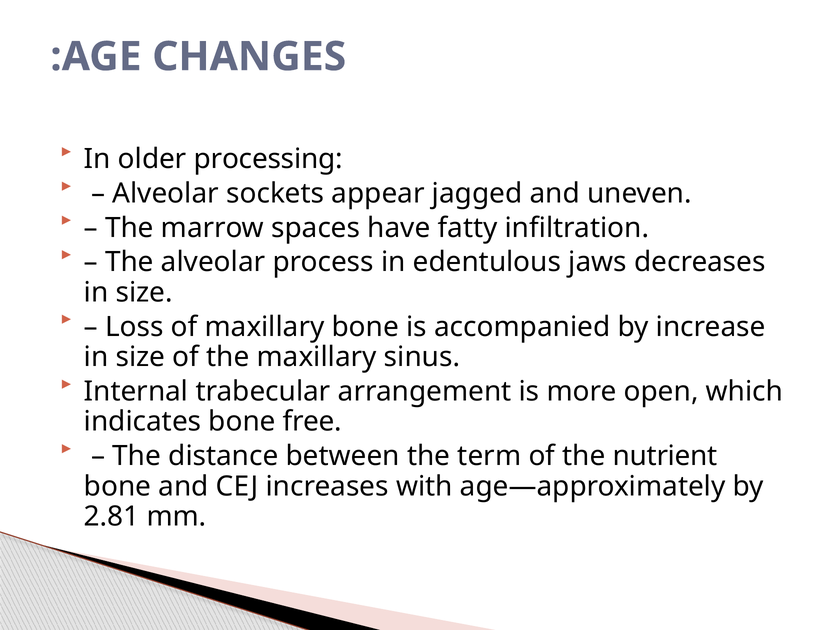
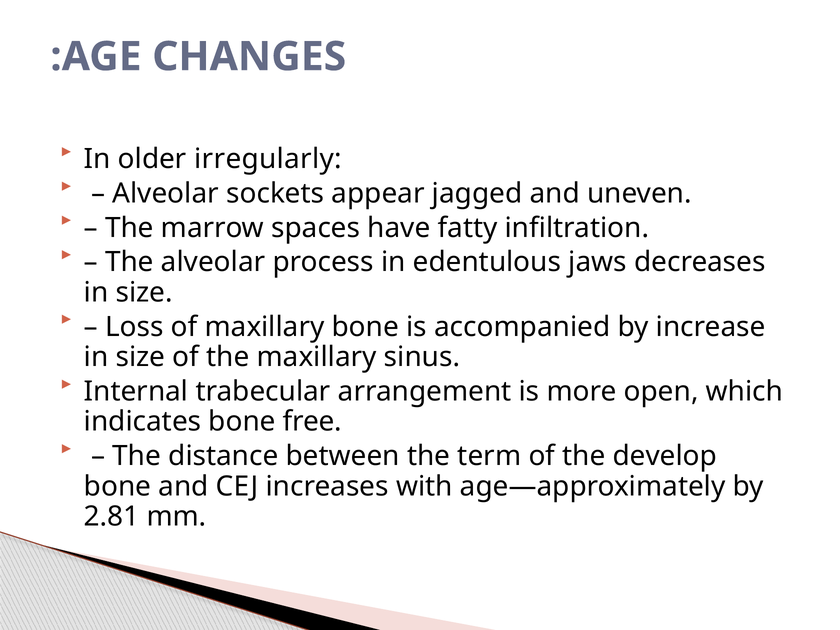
processing: processing -> irregularly (268, 159)
nutrient: nutrient -> develop (665, 456)
